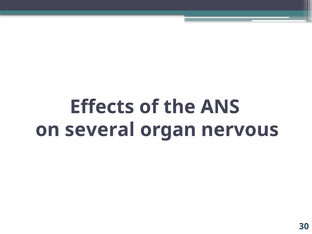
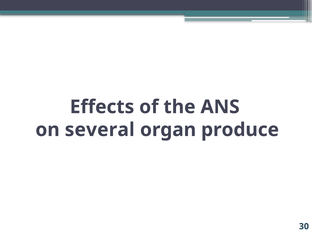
nervous: nervous -> produce (240, 130)
